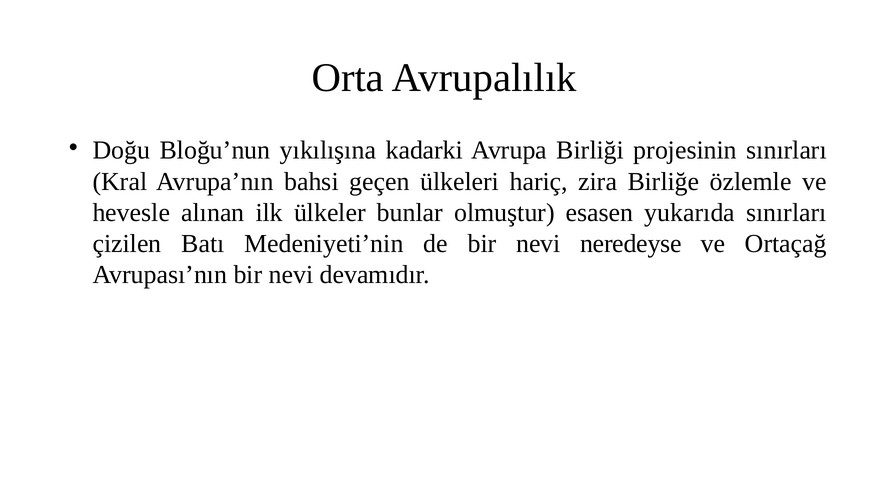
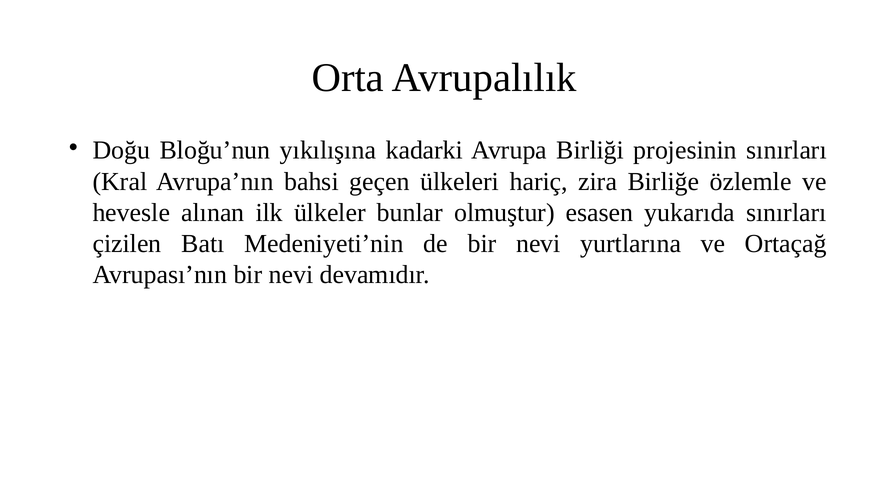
neredeyse: neredeyse -> yurtlarına (631, 244)
